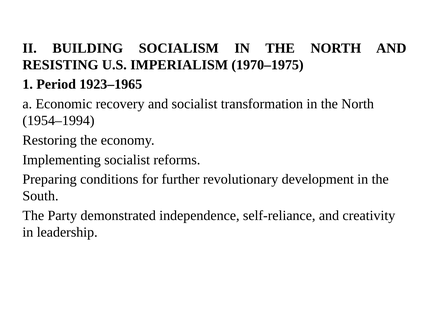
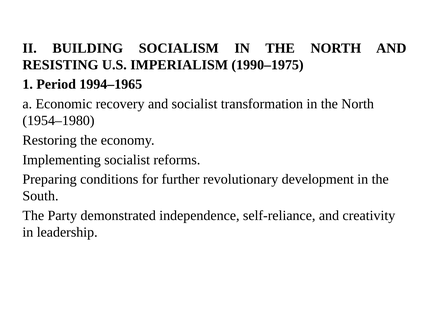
1970–1975: 1970–1975 -> 1990–1975 (268, 65)
1923–1965: 1923–1965 -> 1994–1965 (111, 84)
1954–1994: 1954–1994 -> 1954–1980 (58, 121)
